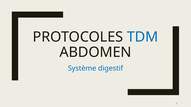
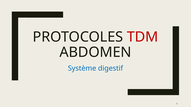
TDM colour: blue -> red (143, 37)
